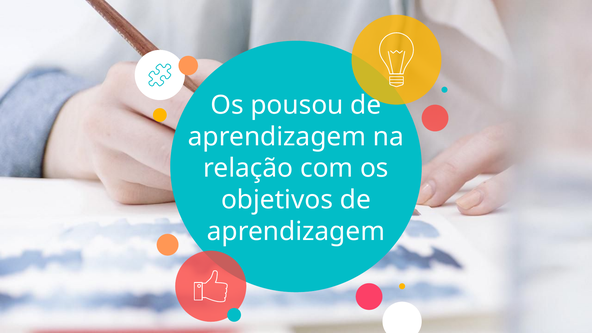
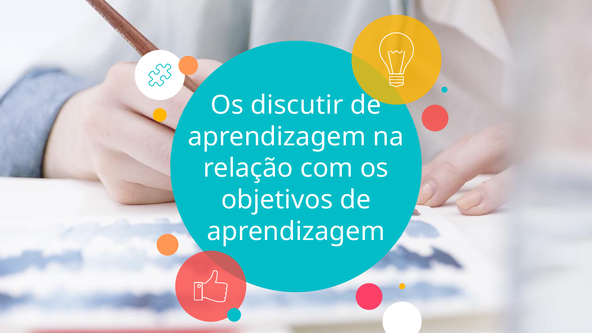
pousou: pousou -> discutir (297, 105)
